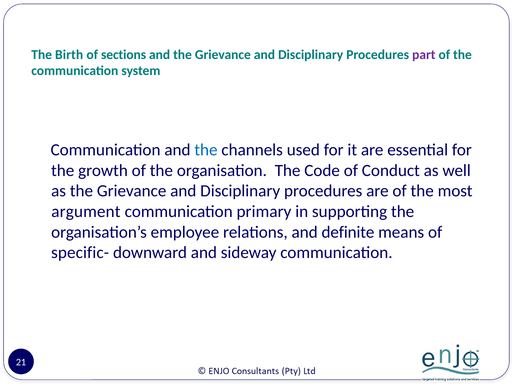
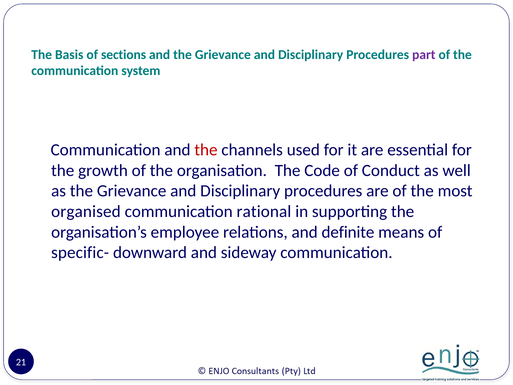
Birth: Birth -> Basis (69, 55)
the colour: blue -> red (206, 150)
argument: argument -> organised (86, 211)
primary: primary -> rational (264, 211)
